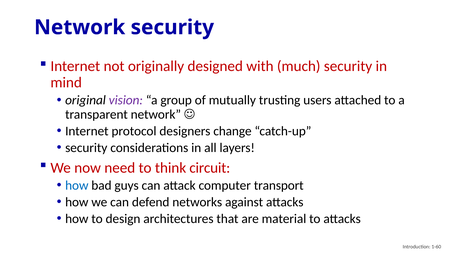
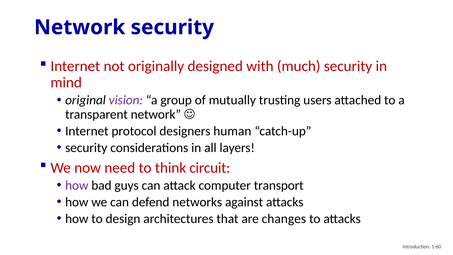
change: change -> human (232, 131)
how colour: blue -> purple (77, 185)
material: material -> changes (284, 218)
